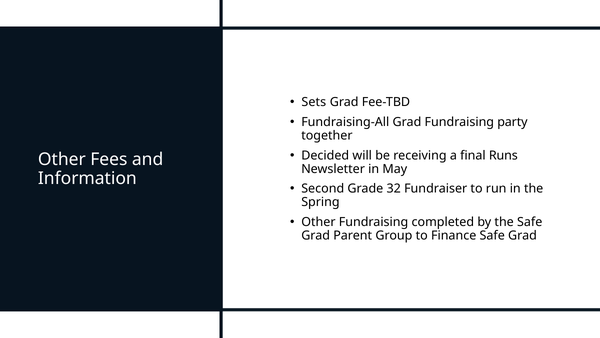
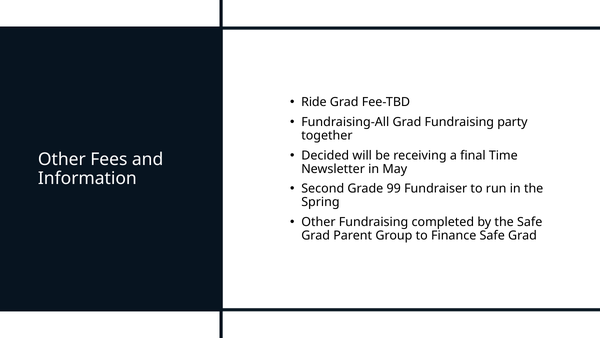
Sets: Sets -> Ride (314, 102)
Runs: Runs -> Time (503, 155)
32: 32 -> 99 (394, 188)
